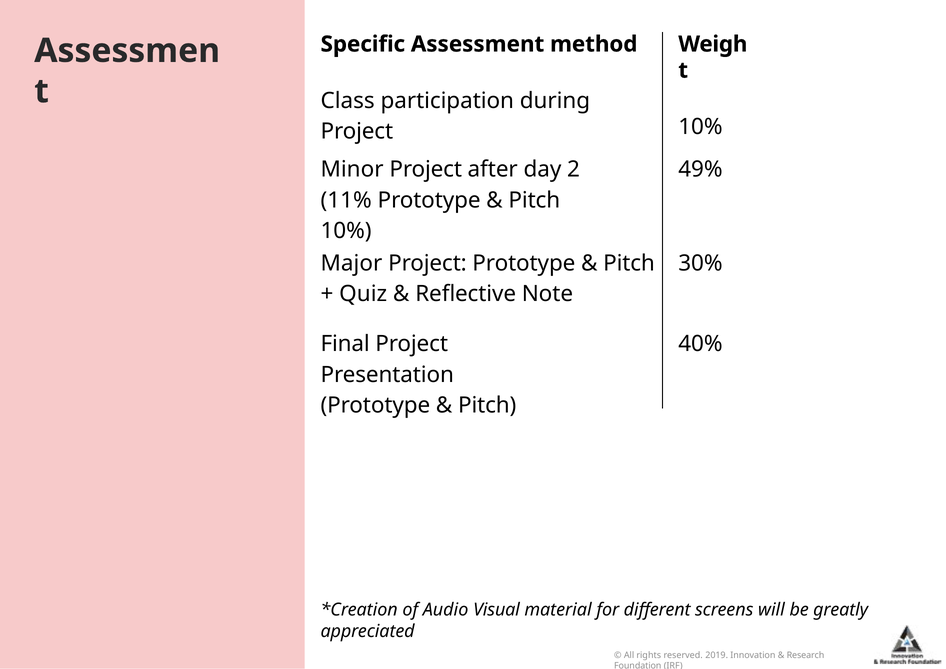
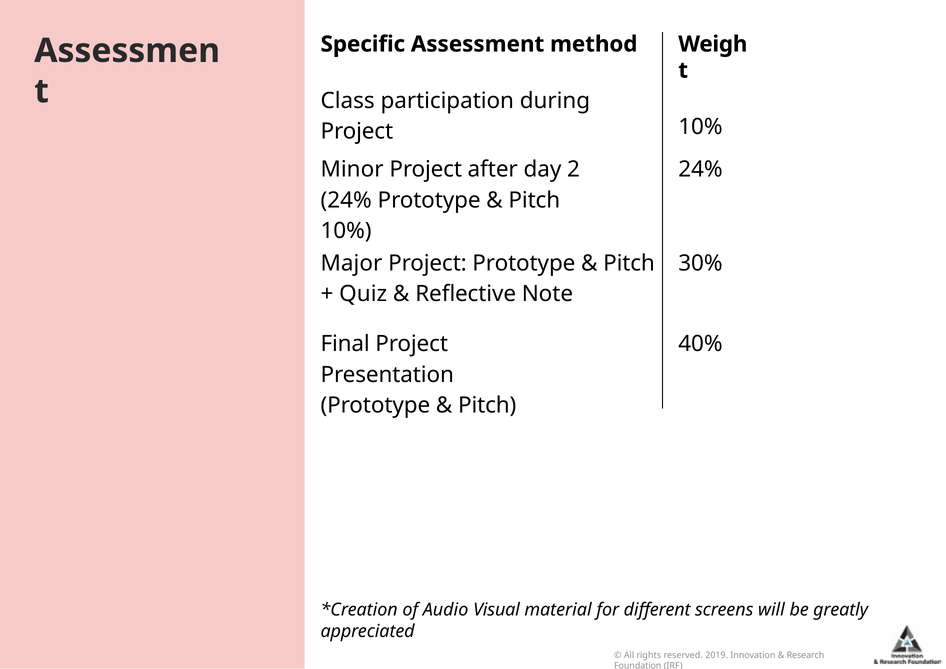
49%: 49% -> 24% (700, 170)
11%: 11% -> 24% (346, 200)
